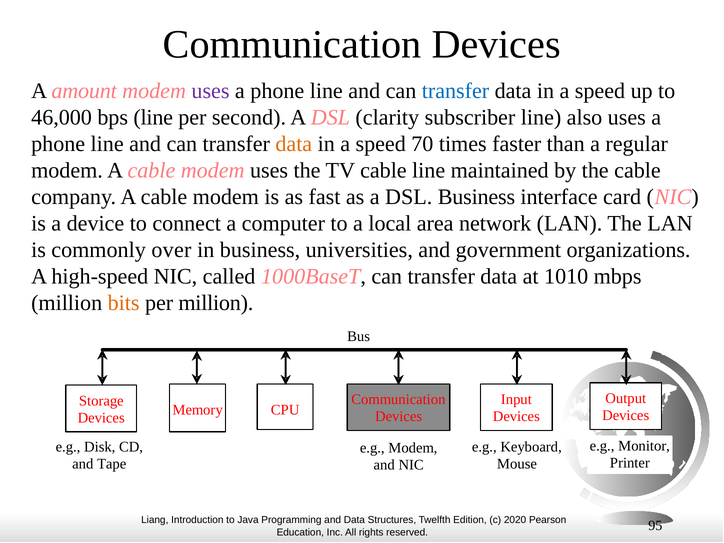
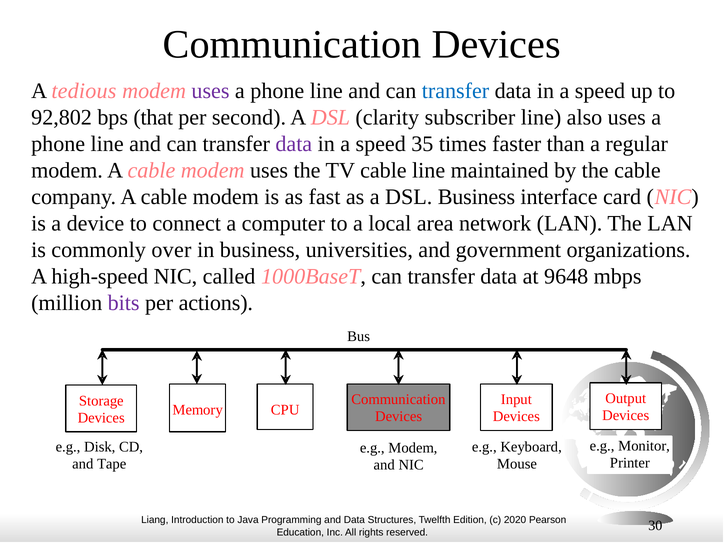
amount: amount -> tedious (84, 91)
46,000: 46,000 -> 92,802 (62, 117)
bps line: line -> that (153, 117)
data colour: orange -> purple (294, 144)
70: 70 -> 35 (422, 144)
1010: 1010 -> 9648 (566, 277)
bits colour: orange -> purple (124, 303)
per million: million -> actions (216, 303)
95: 95 -> 30 (655, 526)
